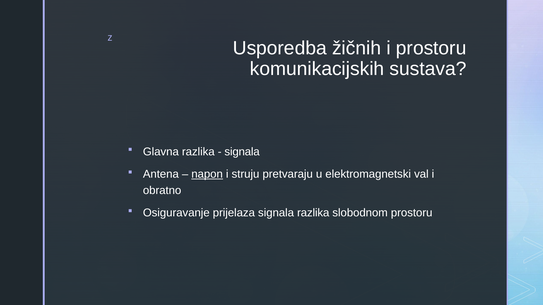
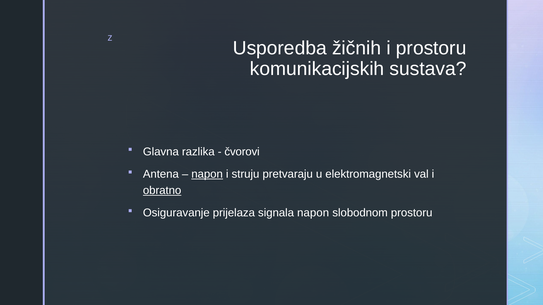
signala: signala -> čvorovi (242, 152)
obratno underline: none -> present (162, 191)
signala razlika: razlika -> napon (313, 213)
